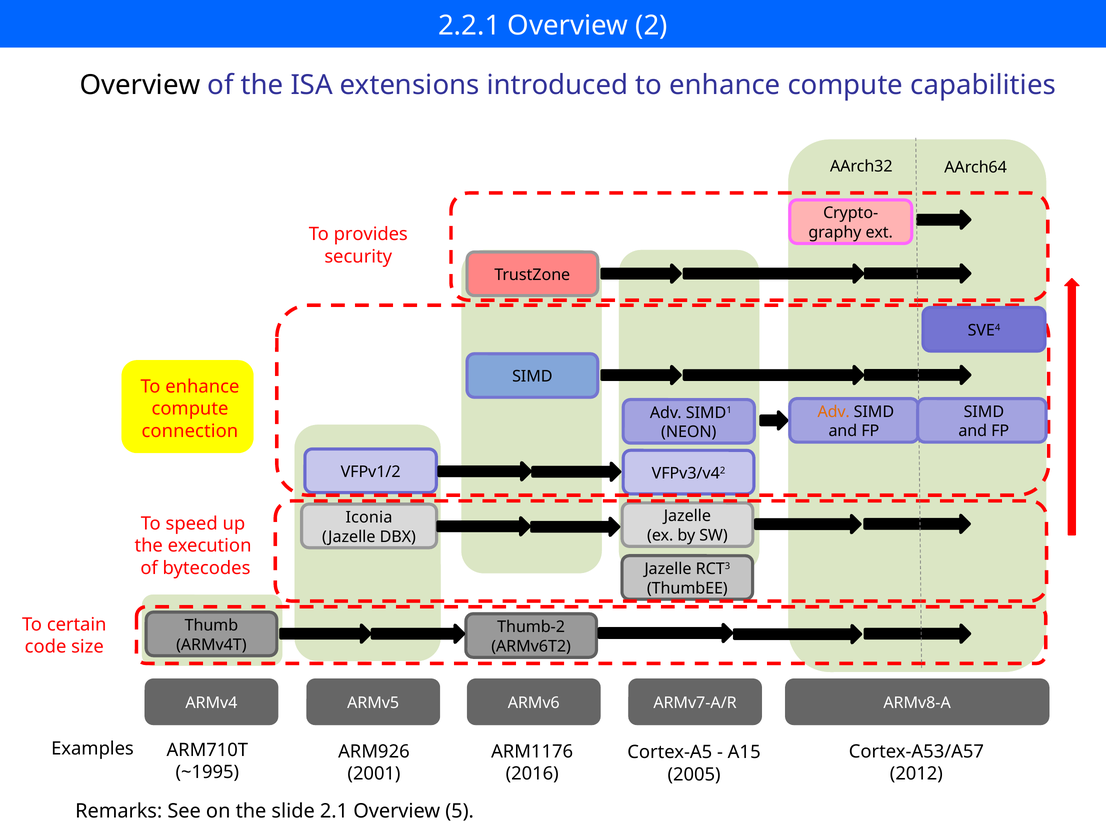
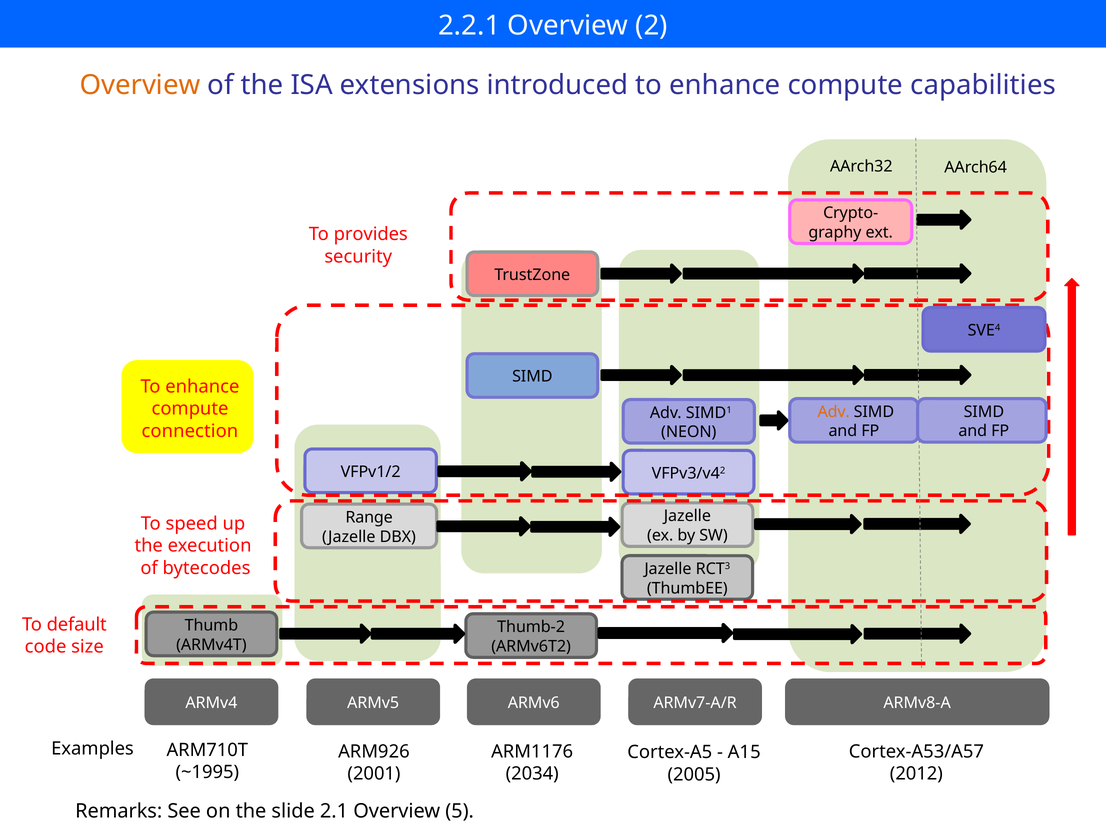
Overview colour: black -> orange (140, 85)
Iconia: Iconia -> Range (369, 517)
certain: certain -> default (77, 624)
2016: 2016 -> 2034 (532, 773)
